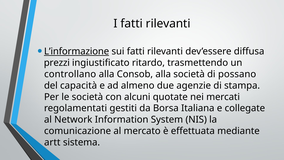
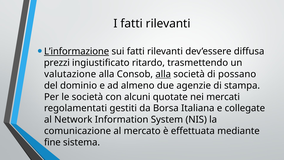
controllano: controllano -> valutazione (70, 74)
alla underline: none -> present (163, 74)
capacità: capacità -> dominio (79, 85)
artt: artt -> fine (52, 142)
